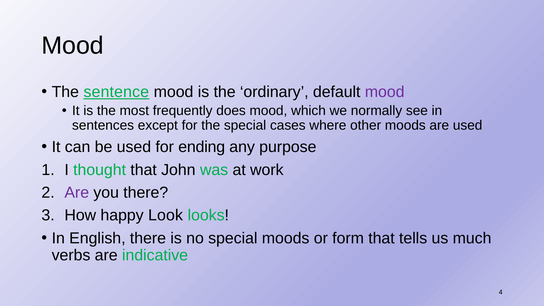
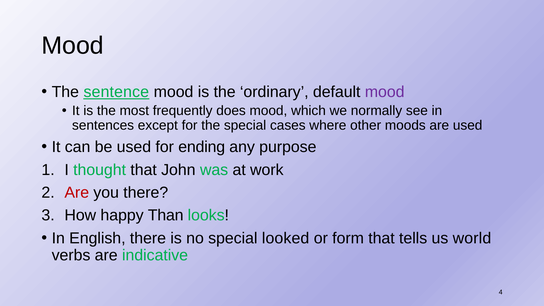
Are colour: purple -> red (77, 193)
Look: Look -> Than (166, 215)
special moods: moods -> looked (286, 238)
much: much -> world (472, 238)
